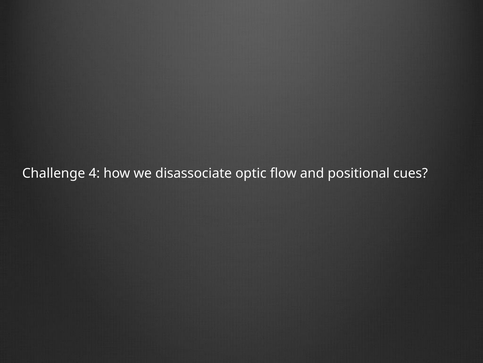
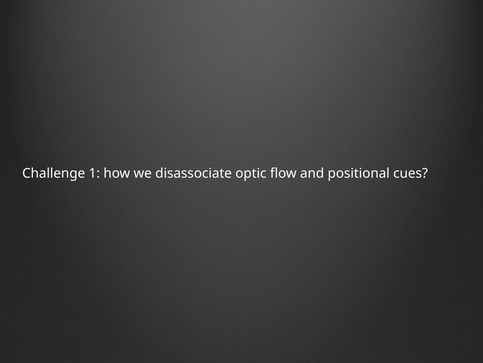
4: 4 -> 1 (94, 173)
